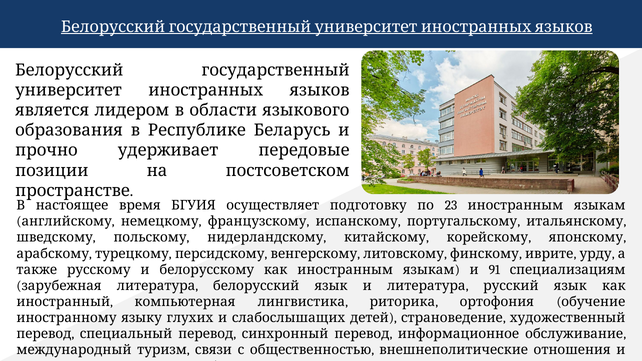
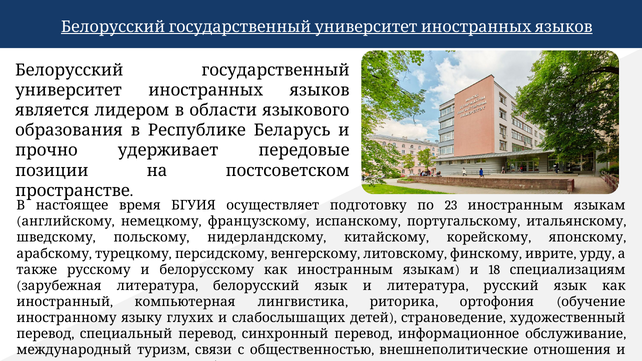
91: 91 -> 18 (494, 270)
